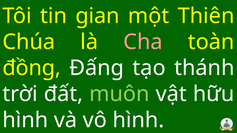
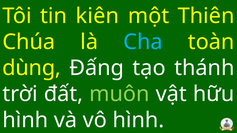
gian: gian -> kiên (97, 16)
Cha colour: pink -> light blue (143, 42)
đồng: đồng -> dùng (32, 68)
